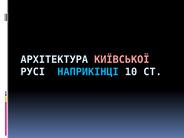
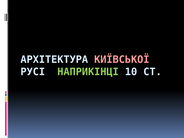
НАПРИКІНЦІ colour: light blue -> light green (88, 72)
